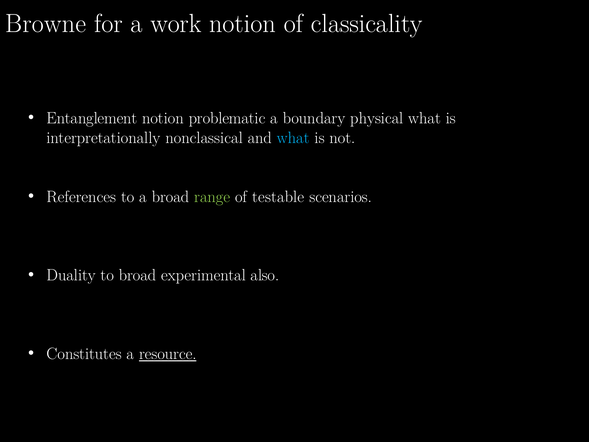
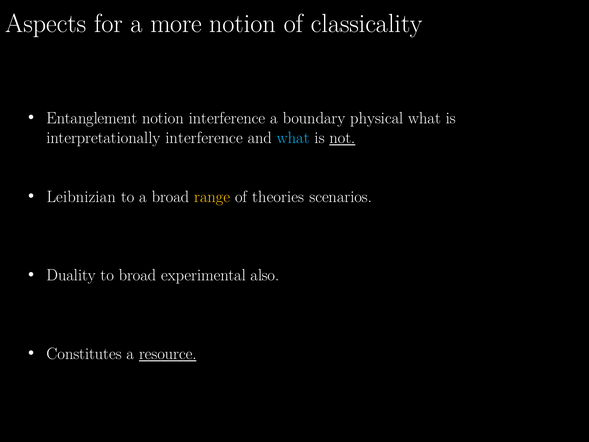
Browne: Browne -> Aspects (46, 23)
work: work -> more (176, 23)
notion problematic: problematic -> interference (227, 118)
interpretationally nonclassical: nonclassical -> interference (204, 138)
not underline: none -> present (342, 138)
References: References -> Leibnizian (81, 197)
range colour: light green -> yellow (212, 197)
testable: testable -> theories (278, 197)
